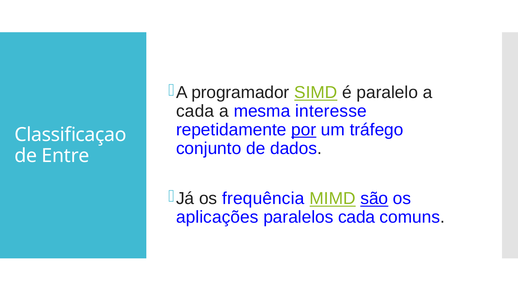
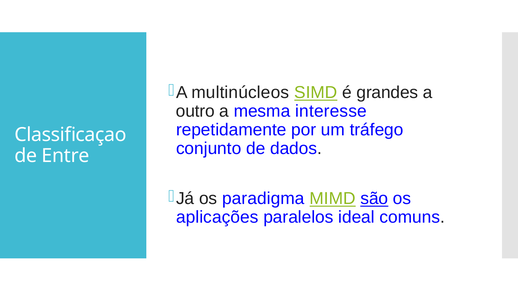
programador: programador -> multinúcleos (240, 93)
paralelo: paralelo -> grandes (387, 93)
cada: cada -> outro (195, 111)
por underline: present -> none (304, 130)
frequência: frequência -> paradigma (263, 199)
paralelos cada: cada -> ideal (357, 218)
